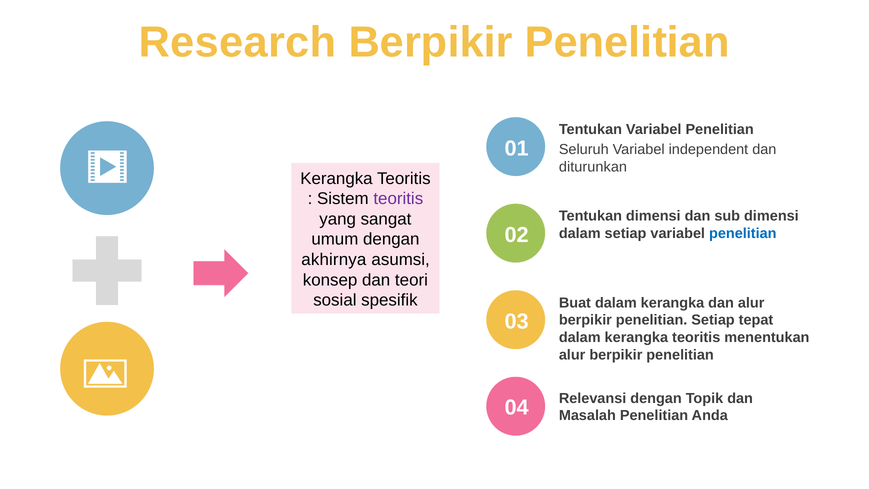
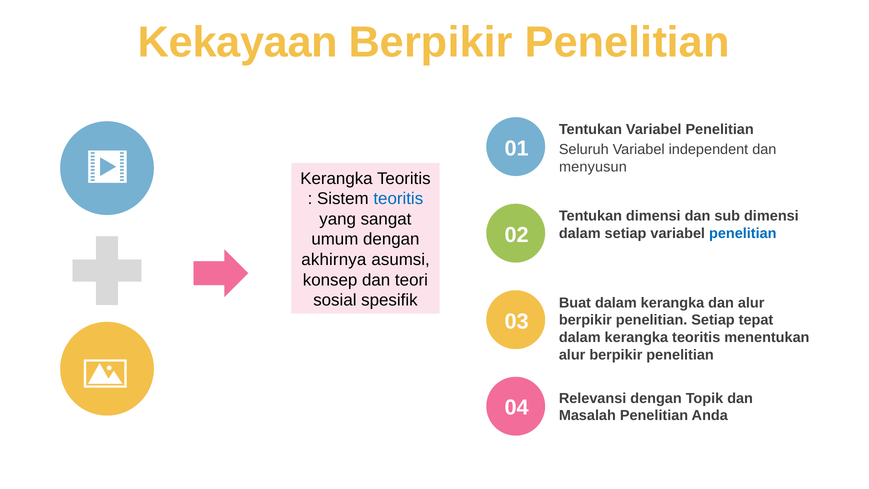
Research: Research -> Kekayaan (238, 42)
diturunkan: diturunkan -> menyusun (593, 167)
teoritis colour: purple -> blue (398, 199)
